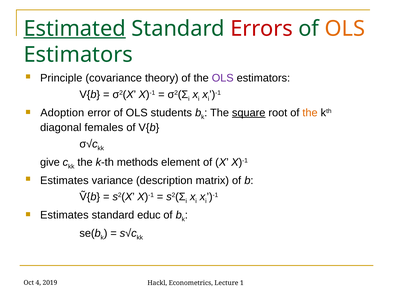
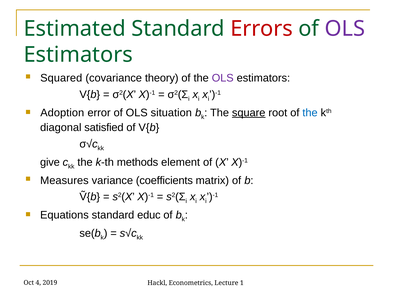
Estimated underline: present -> none (75, 29)
OLS colour: orange -> purple (345, 29)
Principle: Principle -> Squared (61, 78)
students: students -> situation (171, 113)
the colour: orange -> blue (310, 113)
females: females -> satisfied (104, 128)
Estimates: Estimates -> Measures (64, 180)
description: description -> coefficients (164, 180)
Estimates: Estimates -> Equations (64, 215)
